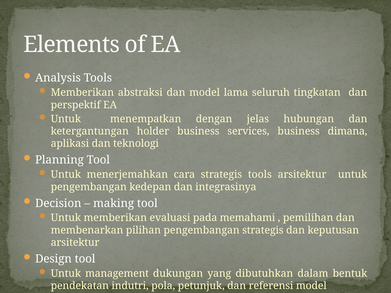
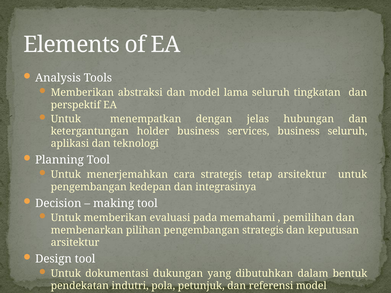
business dimana: dimana -> seluruh (348, 131)
strategis tools: tools -> tetap (260, 175)
management: management -> dokumentasi (117, 274)
